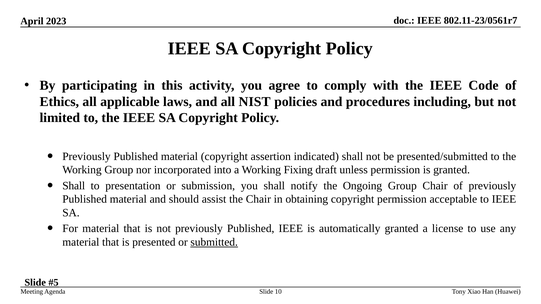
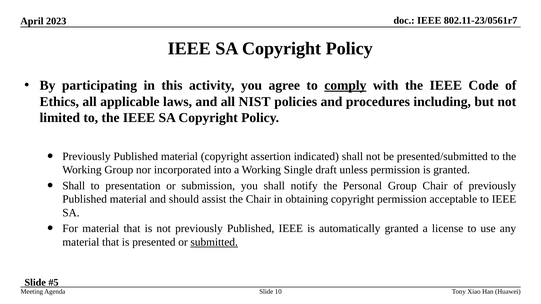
comply underline: none -> present (345, 86)
Fixing: Fixing -> Single (298, 170)
Ongoing: Ongoing -> Personal (362, 186)
